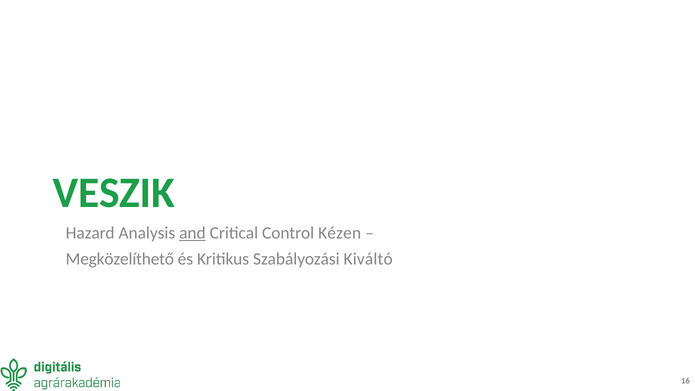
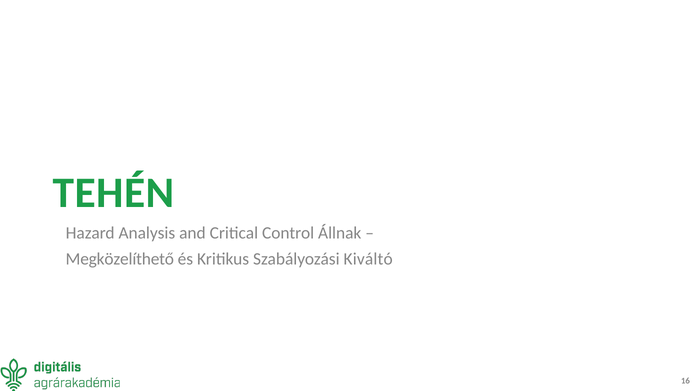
VESZIK: VESZIK -> TEHÉN (114, 193)
and underline: present -> none (192, 233)
Kézen: Kézen -> Állnak (340, 233)
